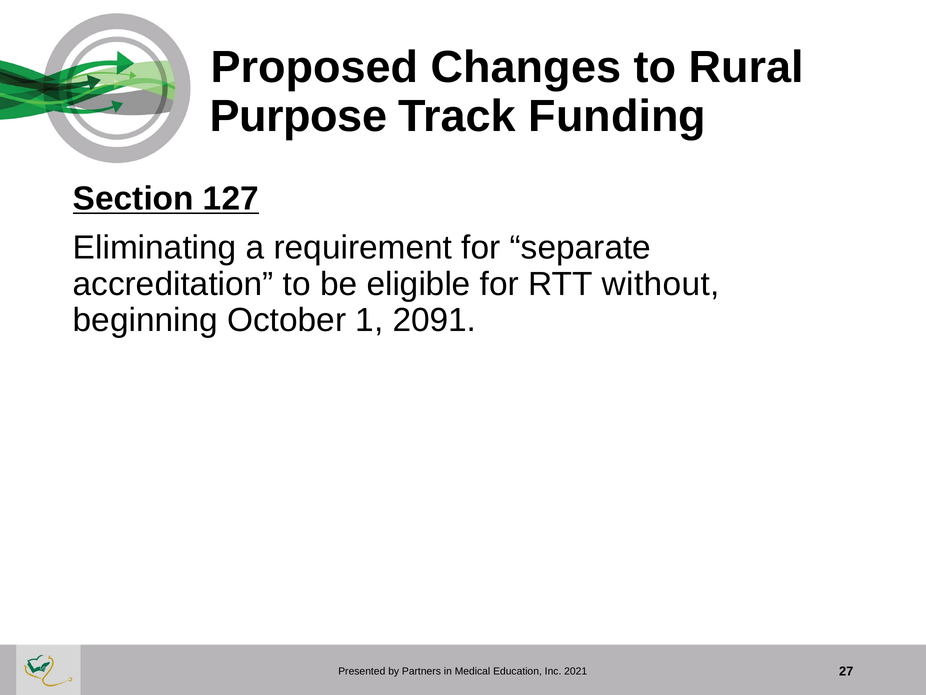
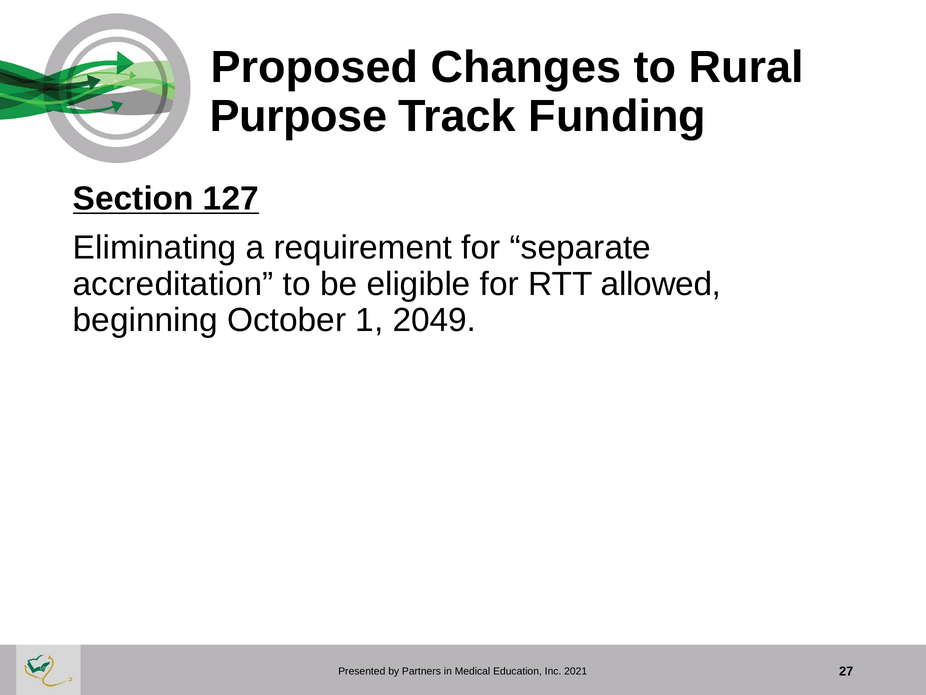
without: without -> allowed (661, 284)
2091: 2091 -> 2049 (434, 320)
